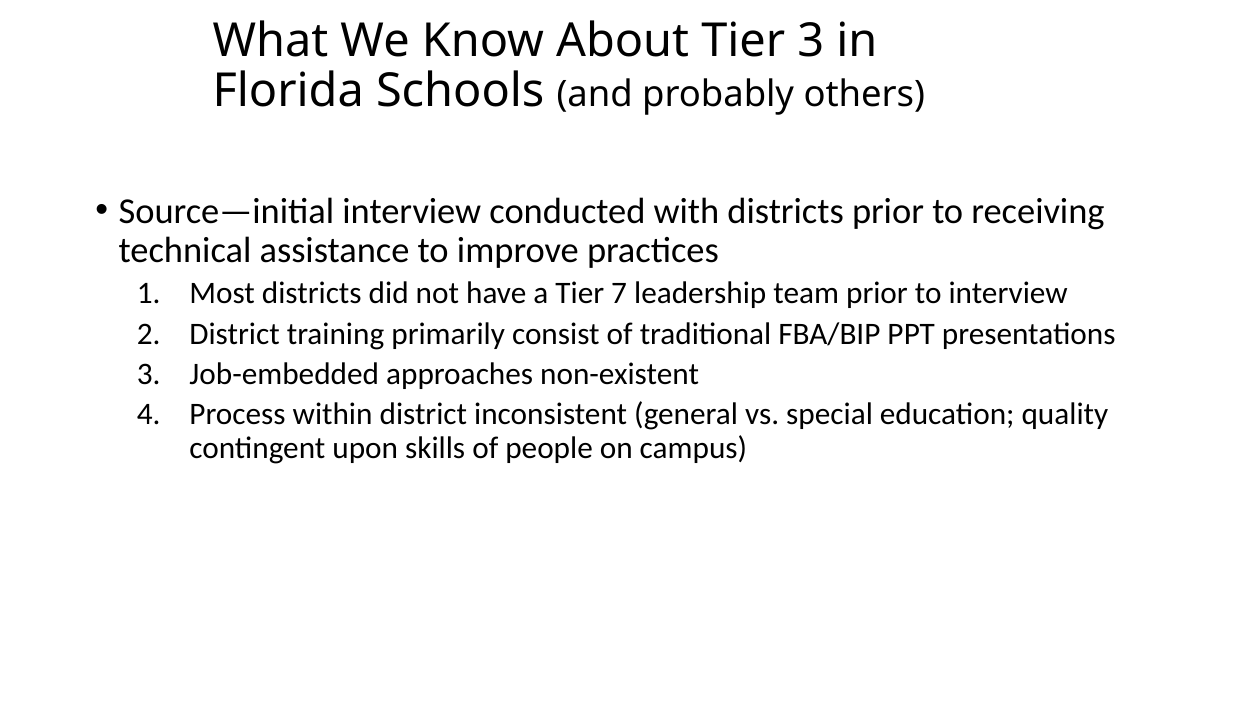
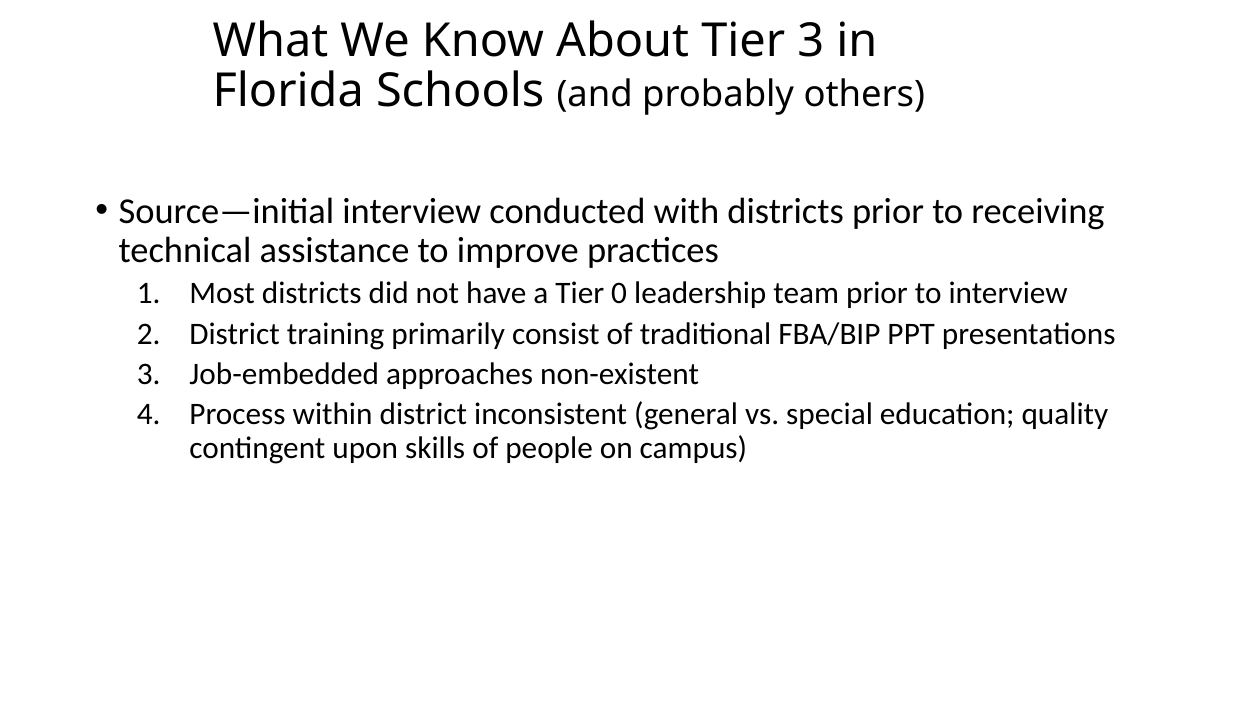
7: 7 -> 0 (619, 294)
